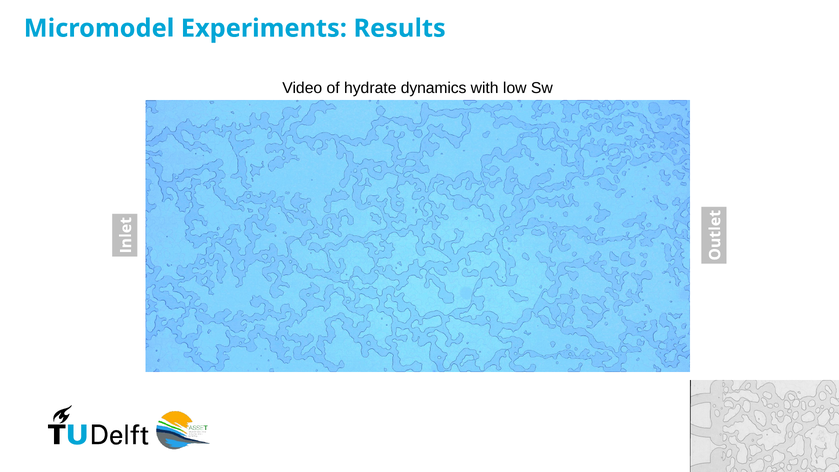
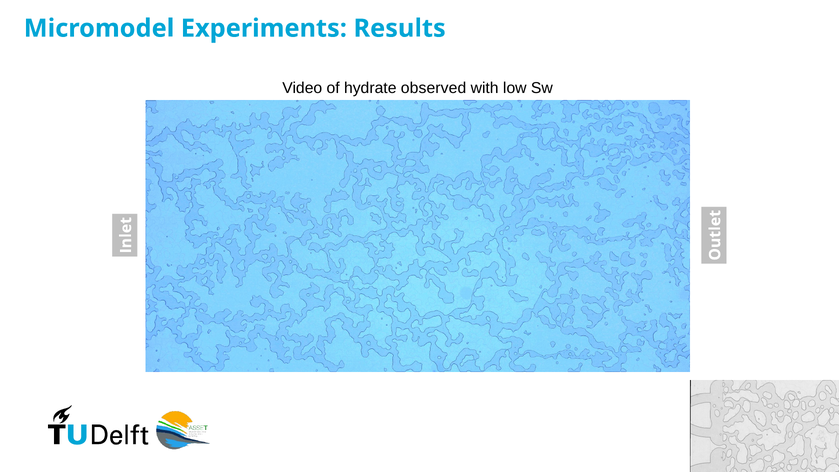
dynamics: dynamics -> observed (434, 88)
